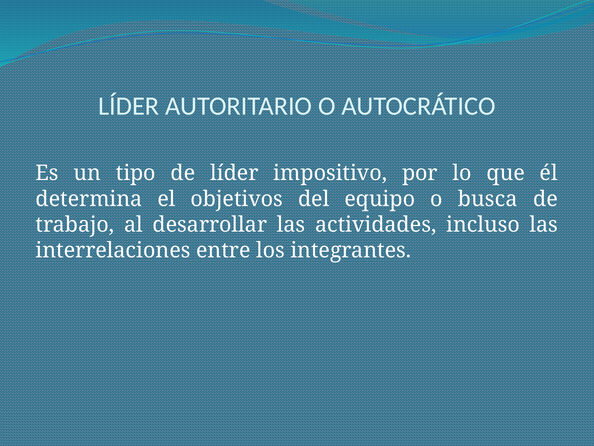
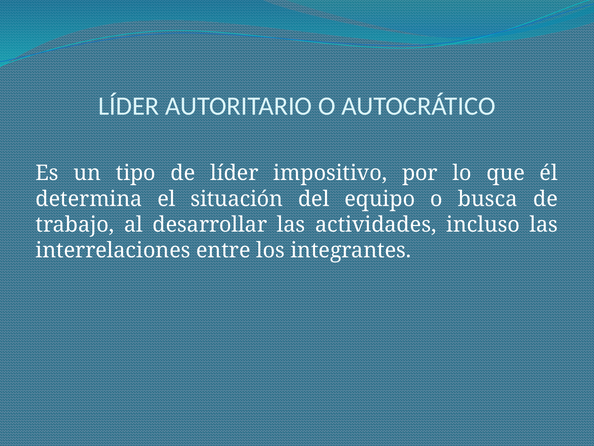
objetivos: objetivos -> situación (237, 199)
